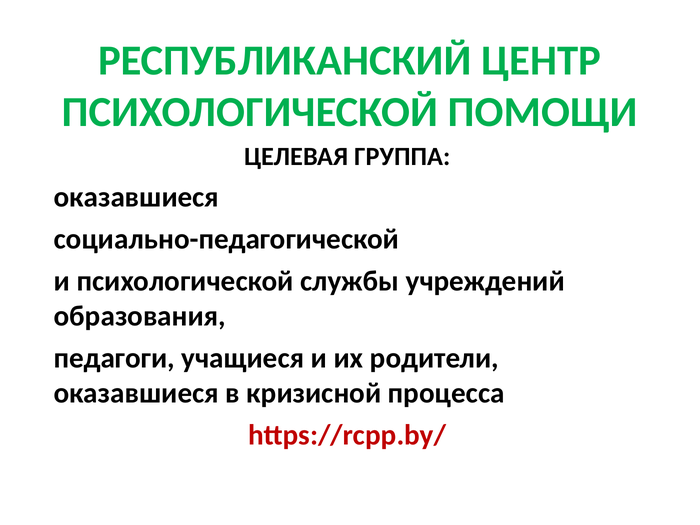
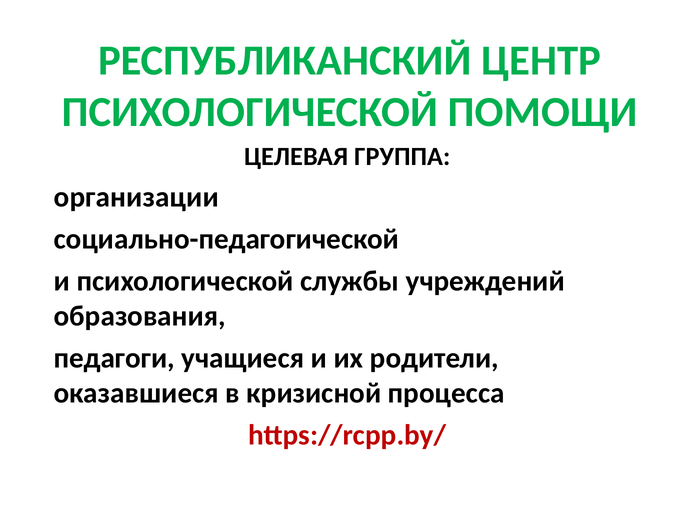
оказавшиеся: оказавшиеся -> организации (136, 197)
